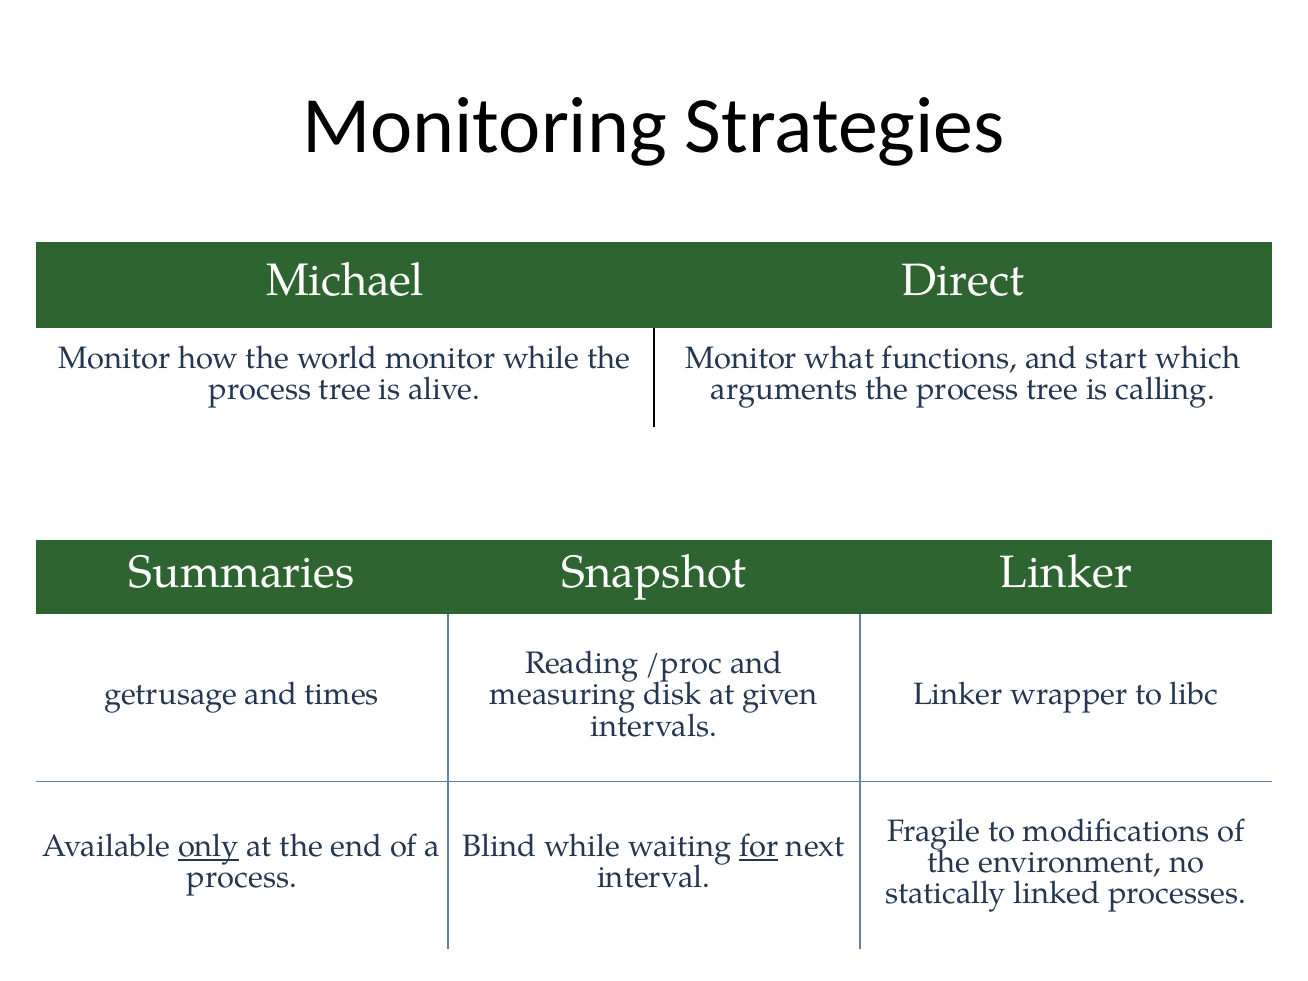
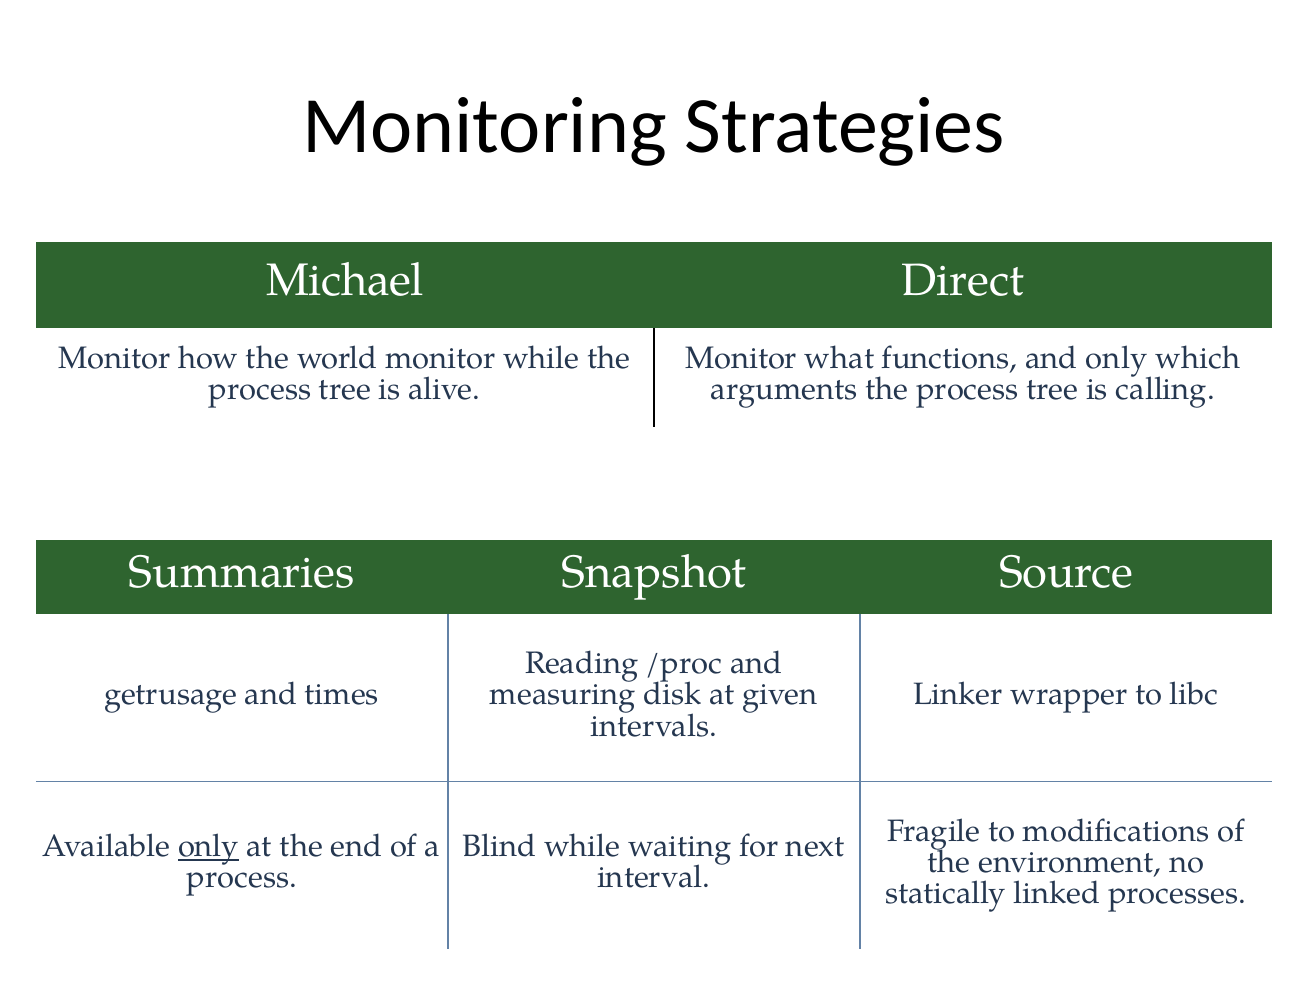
and start: start -> only (1117, 359)
Snapshot Linker: Linker -> Source (1066, 572)
for underline: present -> none (759, 846)
